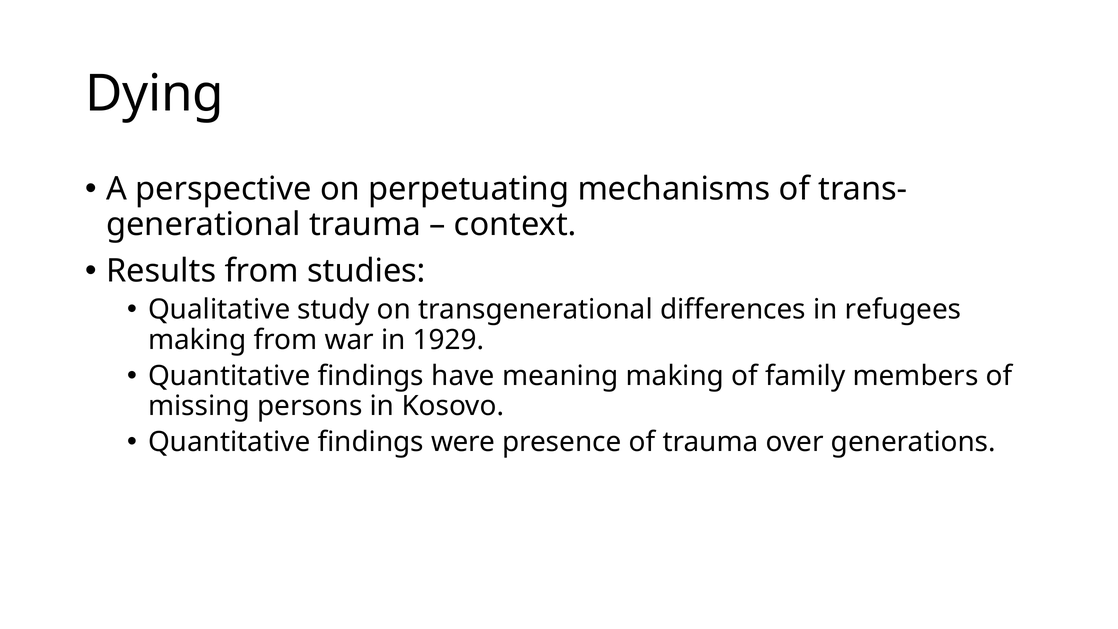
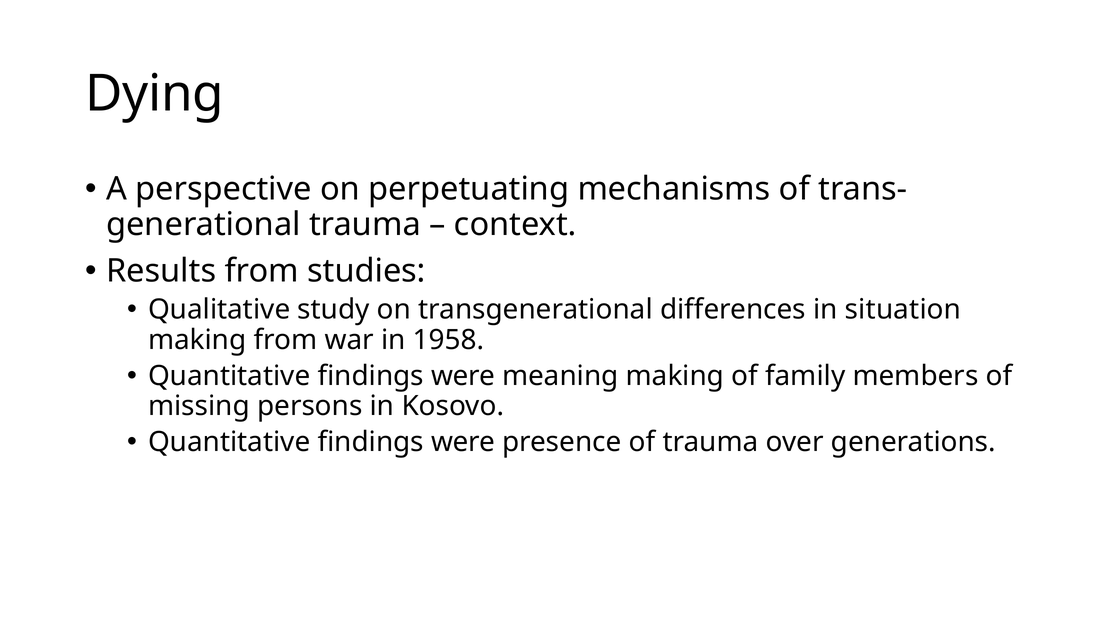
refugees: refugees -> situation (903, 310)
1929: 1929 -> 1958 (448, 340)
have: have -> were (463, 376)
